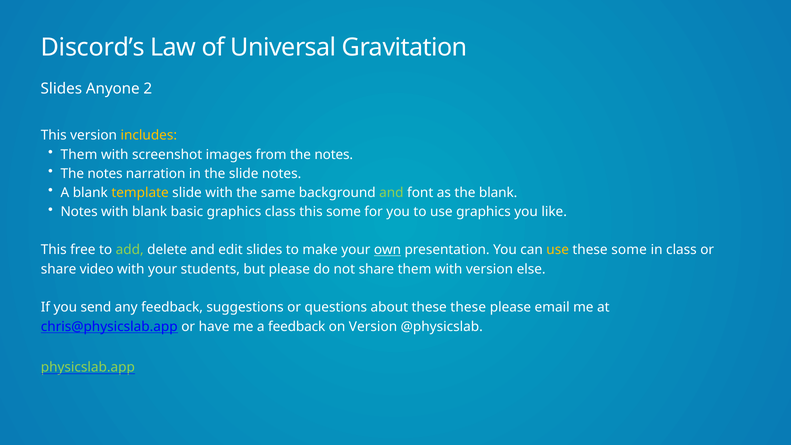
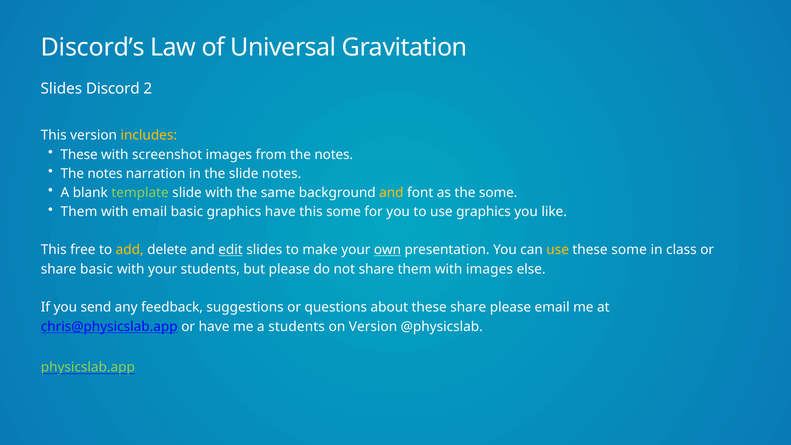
Anyone: Anyone -> Discord (113, 89)
Them: Them -> These (79, 155)
template colour: yellow -> light green (140, 193)
and colour: light green -> yellow (391, 193)
the blank: blank -> some (498, 193)
Notes: Notes -> Them (79, 212)
with blank: blank -> email (150, 212)
graphics class: class -> have (280, 212)
add colour: light green -> yellow (130, 250)
edit underline: none -> present (231, 250)
share video: video -> basic (97, 269)
with version: version -> images (489, 269)
these these: these -> share (468, 307)
a feedback: feedback -> students (297, 327)
